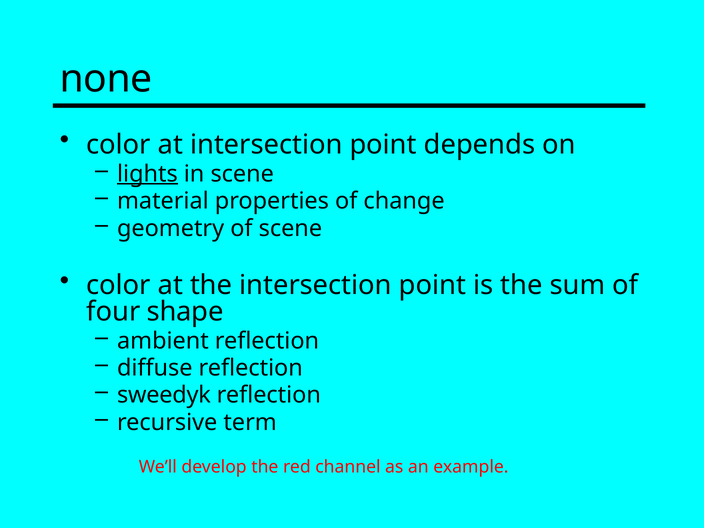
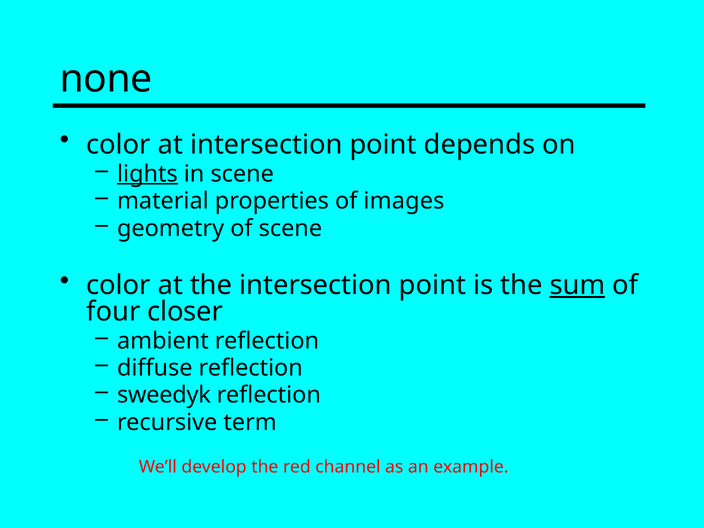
change: change -> images (404, 201)
sum underline: none -> present (577, 285)
shape: shape -> closer (185, 312)
